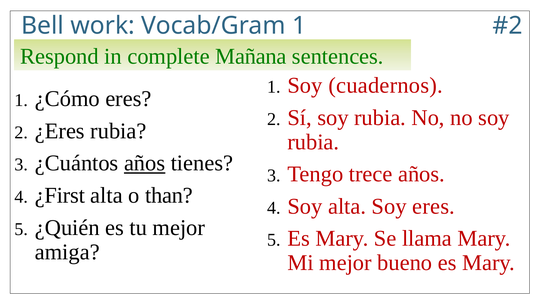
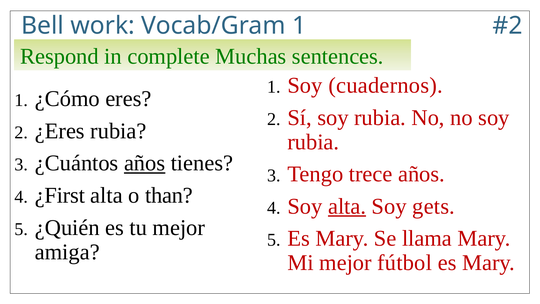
Mañana: Mañana -> Muchas (251, 56)
alta underline: none -> present (347, 206)
Soy eres: eres -> gets (434, 206)
bueno: bueno -> fútbol (405, 263)
